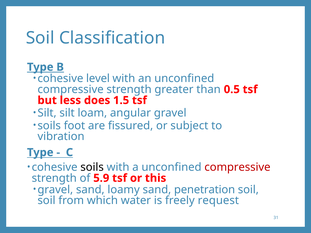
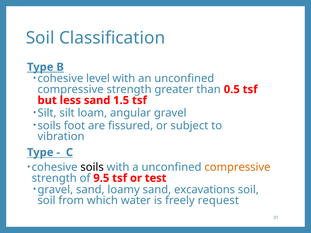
less does: does -> sand (97, 100)
compressive colour: red -> orange (237, 167)
5.9: 5.9 -> 9.5 (101, 178)
this: this -> test (156, 178)
penetration: penetration -> excavations (205, 190)
